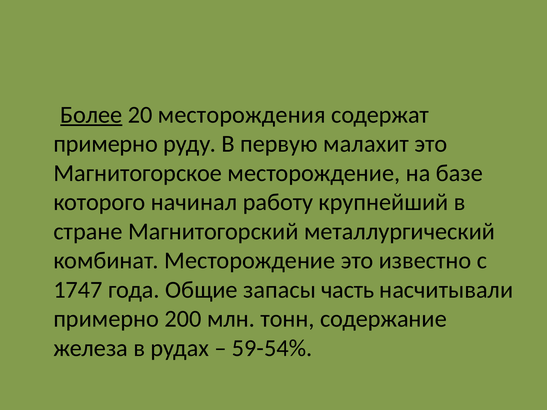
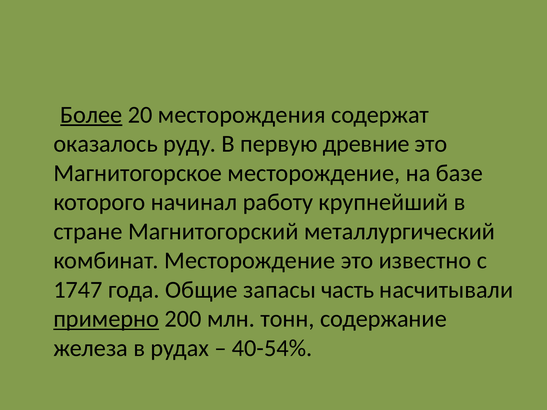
примерно: примерно -> оказалось (106, 144)
малахит: малахит -> древние (366, 144)
примерно underline: none -> present (106, 319)
59-54%: 59-54% -> 40-54% (272, 348)
